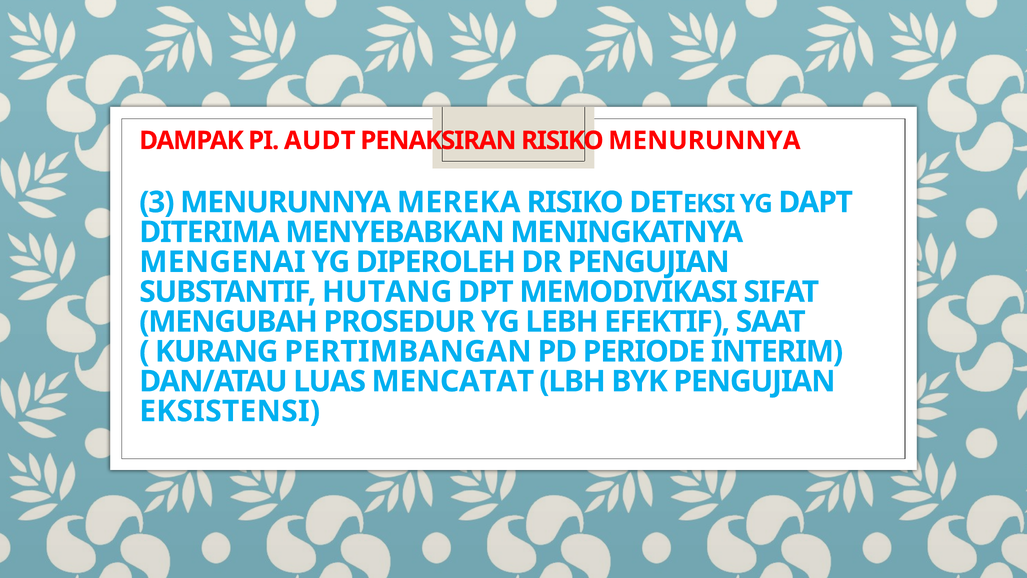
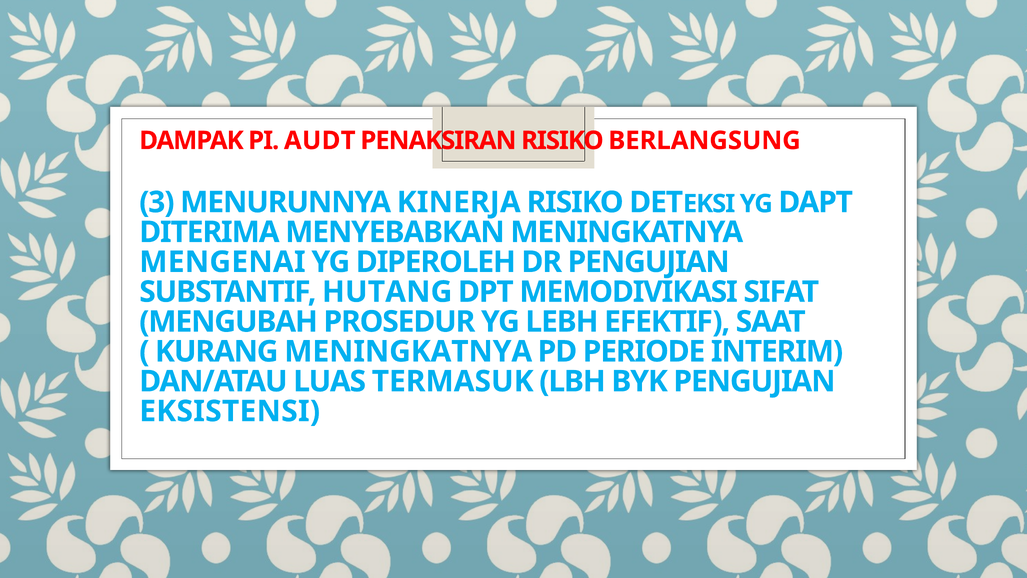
RISIKO MENURUNNYA: MENURUNNYA -> BERLANGSUNG (705, 141)
MEREKA: MEREKA -> KINERJA (459, 202)
KURANG PERTIMBANGAN: PERTIMBANGAN -> MENINGKATNYA (408, 351)
MENCATAT: MENCATAT -> TERMASUK (453, 381)
